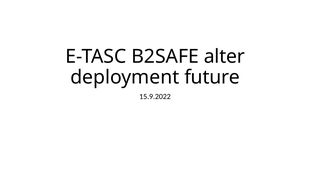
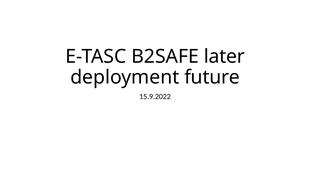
alter: alter -> later (224, 57)
